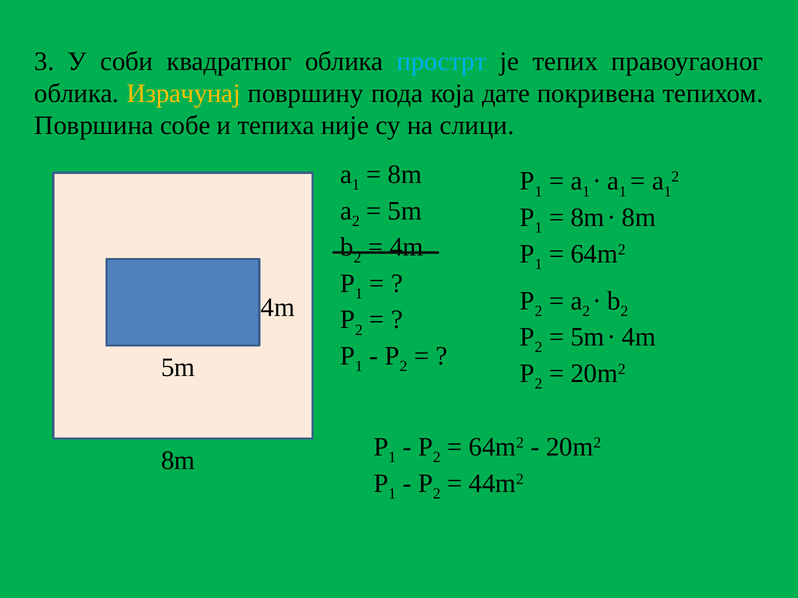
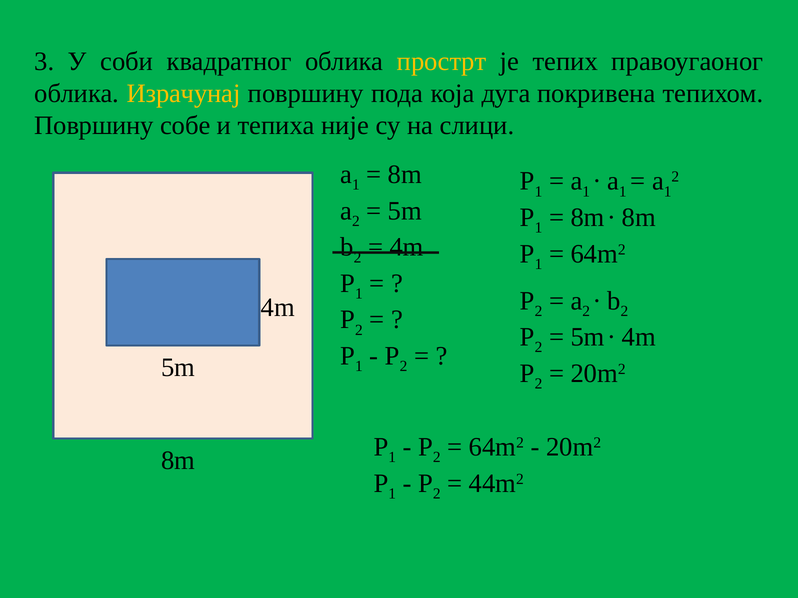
прострт colour: light blue -> yellow (442, 62)
дате: дате -> дуга (506, 94)
Површина: Површина -> Површину (94, 125)
